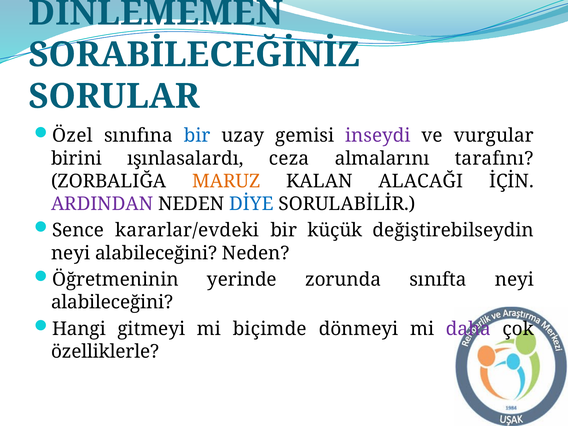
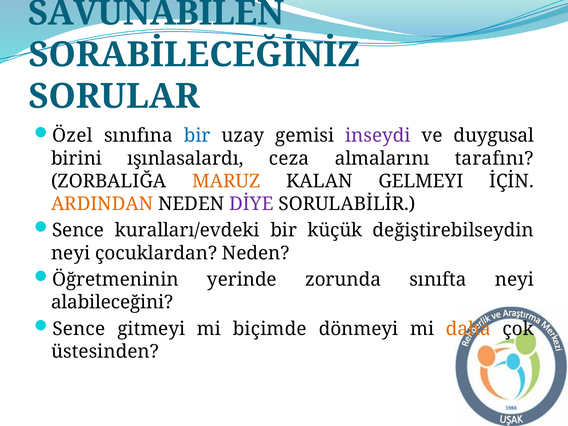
DINLEMEMEN: DINLEMEMEN -> SAVUNABILEN (156, 13)
vurgular: vurgular -> duygusal (494, 136)
ALACAĞI: ALACAĞI -> GELMEYI (421, 181)
ARDINDAN colour: purple -> orange (102, 204)
DİYE colour: blue -> purple (251, 204)
kararlar/evdeki: kararlar/evdeki -> kuralları/evdeki (187, 230)
alabileceğini: alabileceğini -> çocuklardan (156, 253)
Hangi: Hangi -> Sence (79, 329)
daha colour: purple -> orange (468, 329)
özelliklerle: özelliklerle -> üstesinden (105, 352)
